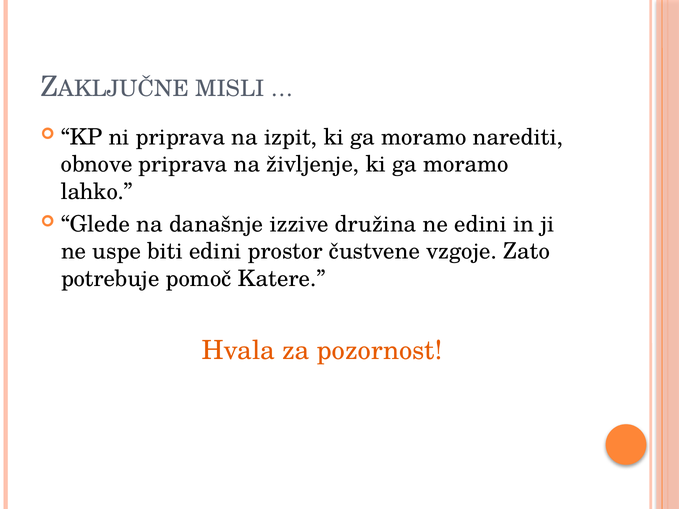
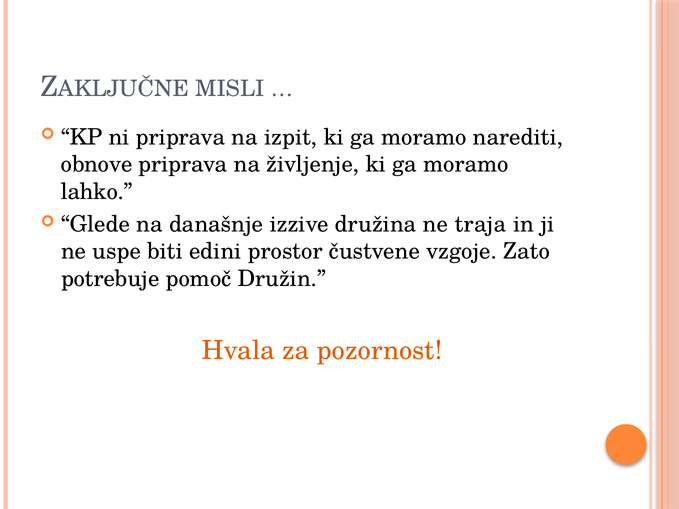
ne edini: edini -> traja (481, 224)
Katere: Katere -> Družin (282, 279)
